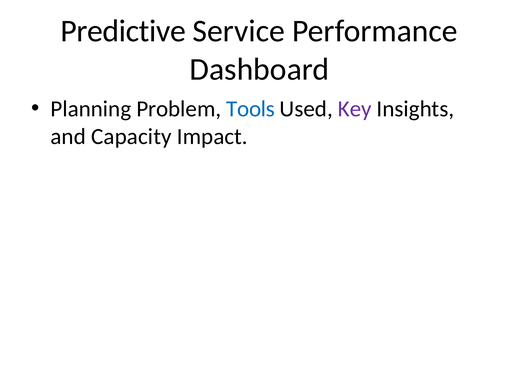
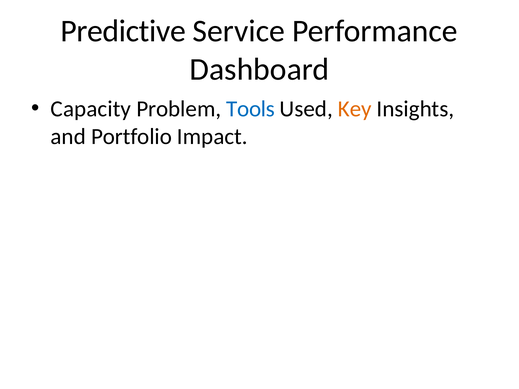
Planning: Planning -> Capacity (91, 109)
Key colour: purple -> orange (355, 109)
Capacity: Capacity -> Portfolio (131, 137)
